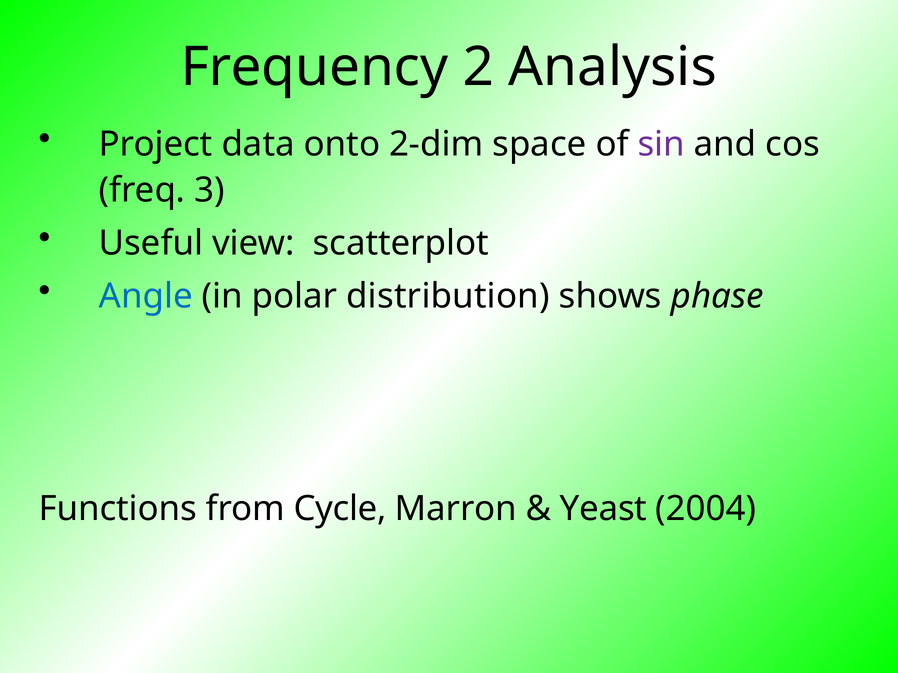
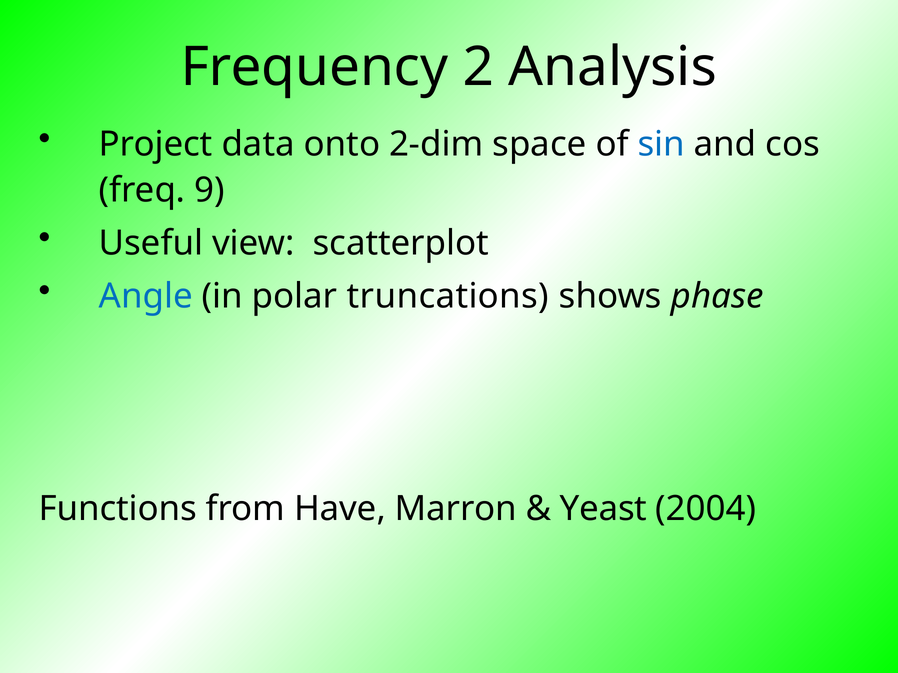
sin colour: purple -> blue (661, 144)
3: 3 -> 9 (210, 190)
distribution: distribution -> truncations (448, 297)
Cycle: Cycle -> Have (340, 509)
